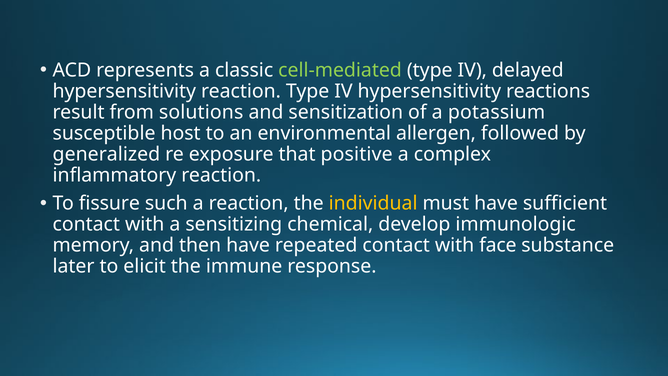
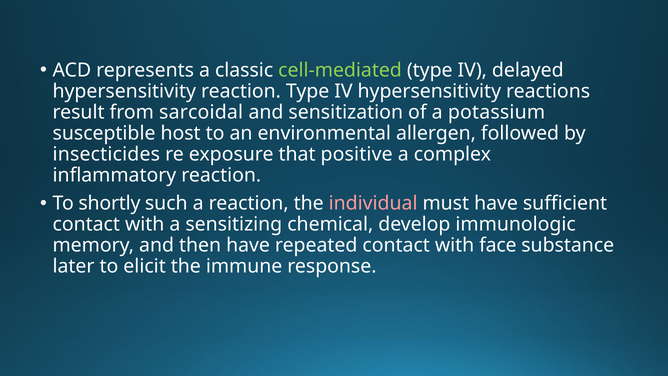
solutions: solutions -> sarcoidal (201, 112)
generalized: generalized -> insecticides (106, 154)
fissure: fissure -> shortly (109, 203)
individual colour: yellow -> pink (373, 203)
